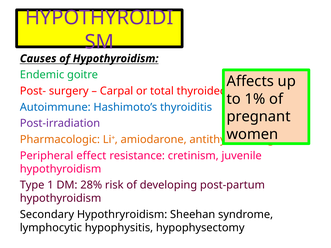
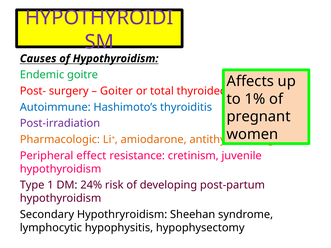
Carpal: Carpal -> Goiter (116, 91)
28%: 28% -> 24% (91, 185)
